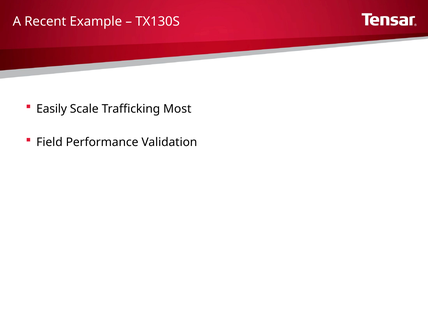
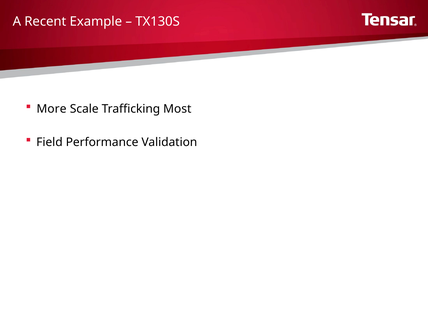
Easily: Easily -> More (51, 109)
